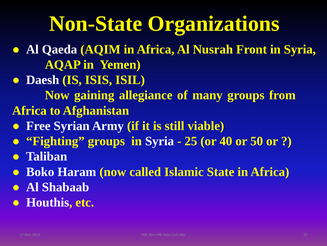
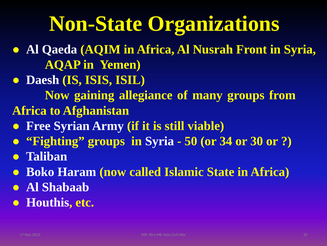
25: 25 -> 50 (191, 141)
40: 40 -> 34 (226, 141)
50: 50 -> 30 (257, 141)
